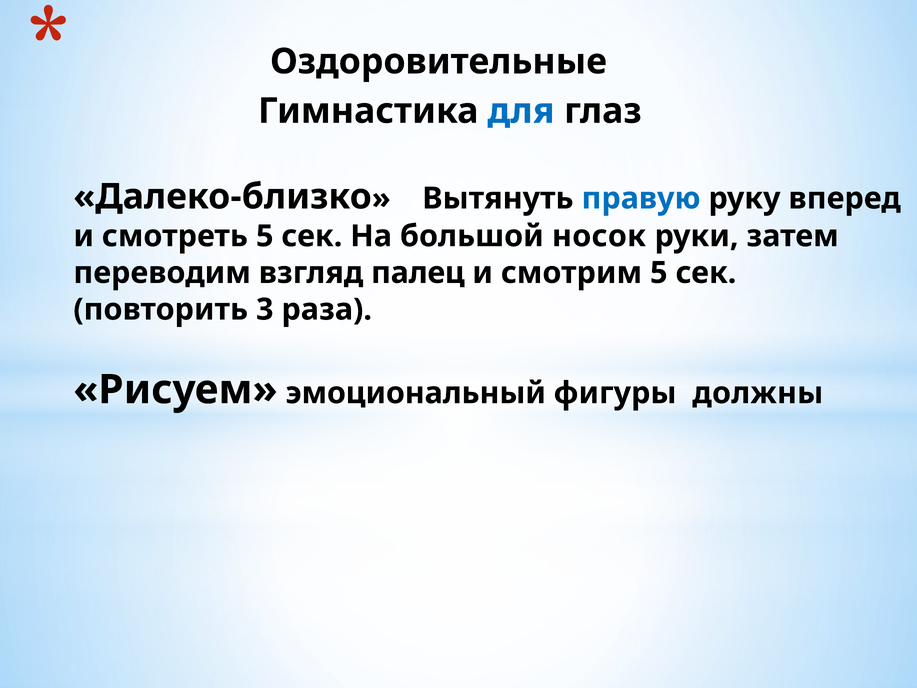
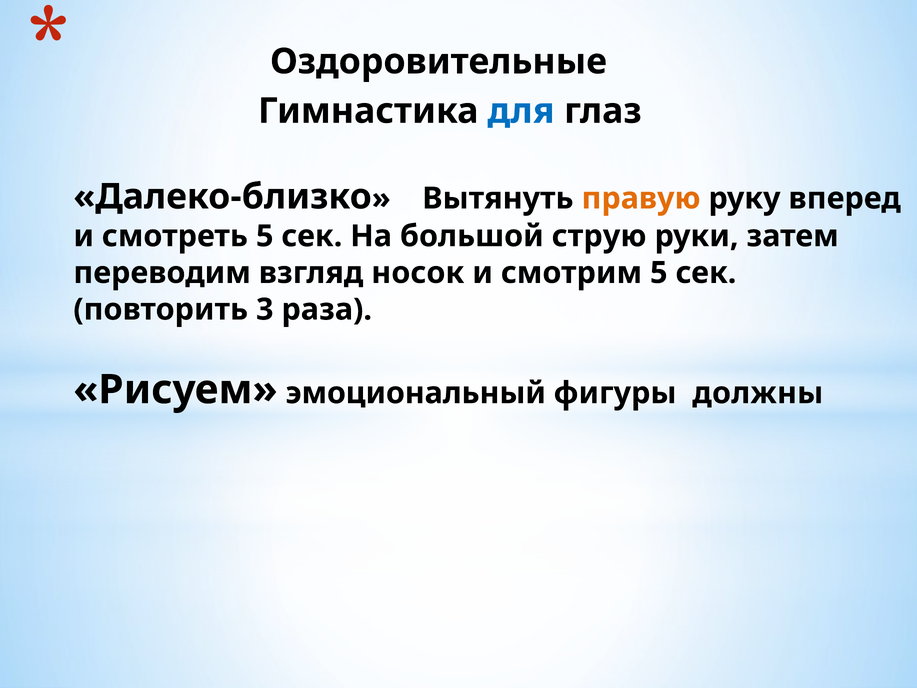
правую colour: blue -> orange (641, 198)
носок: носок -> струю (599, 236)
палец: палец -> носок (418, 273)
